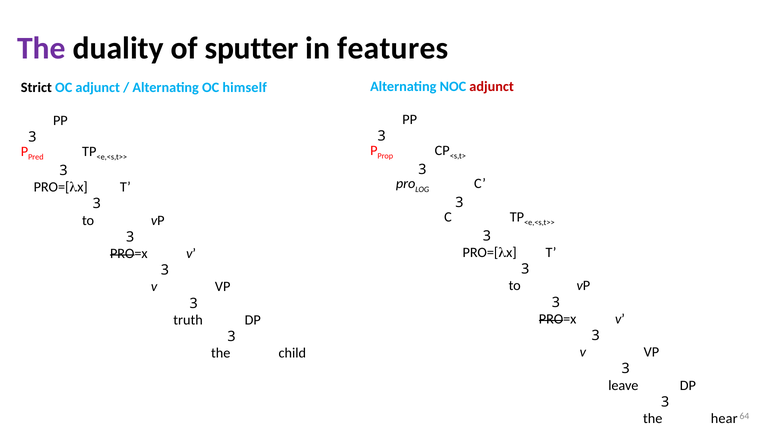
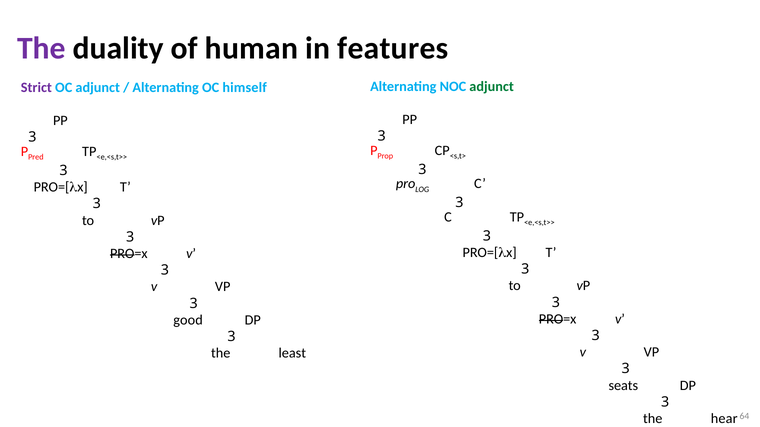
sputter: sputter -> human (252, 48)
adjunct colour: red -> green (492, 87)
Strict colour: black -> purple (36, 88)
truth: truth -> good (188, 320)
child: child -> least (292, 354)
leave: leave -> seats (623, 386)
